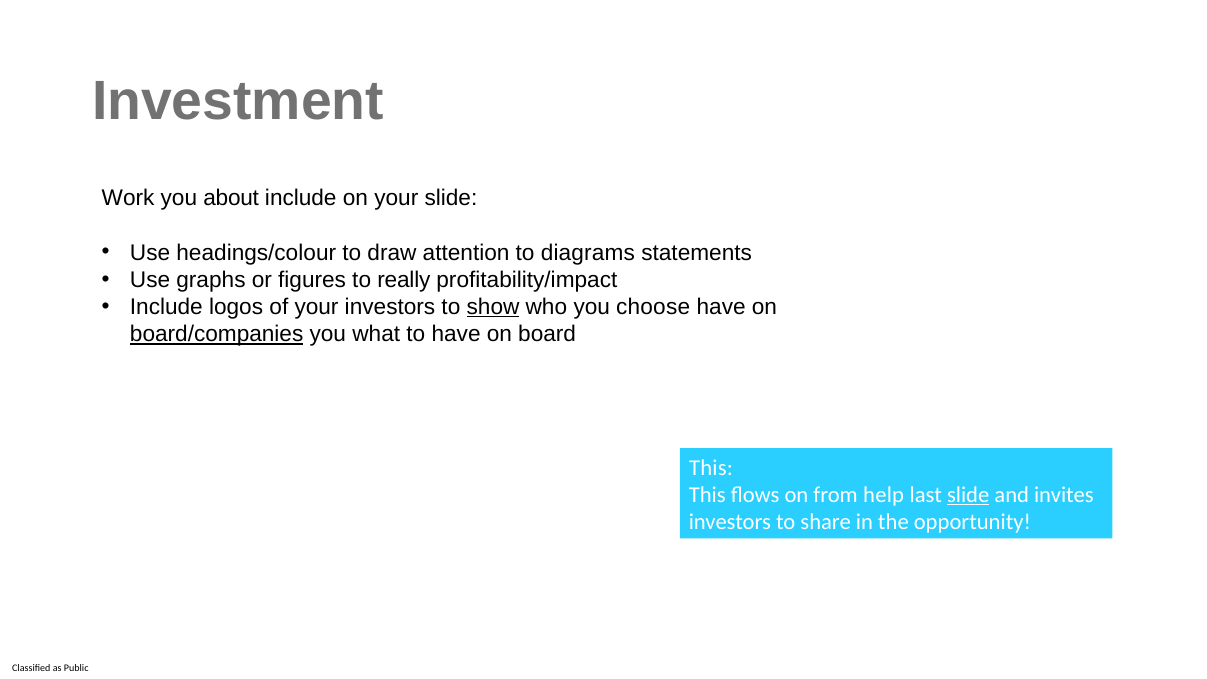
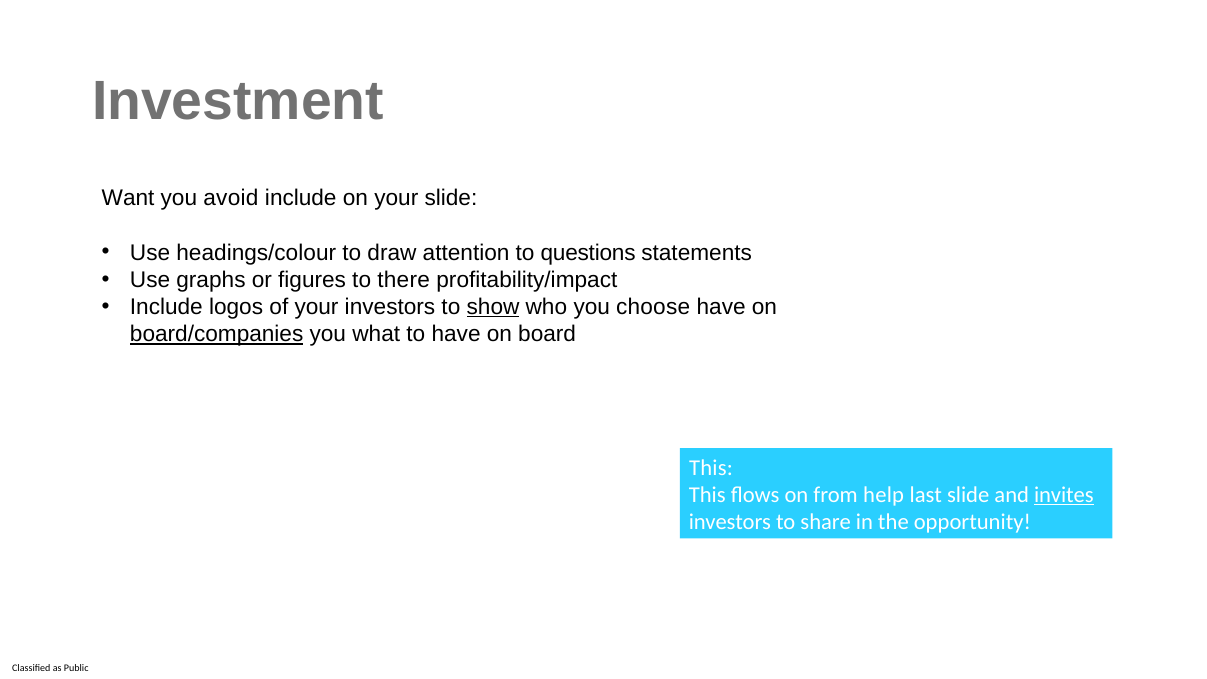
Work: Work -> Want (128, 198)
about: about -> avoid (231, 198)
diagrams: diagrams -> questions (588, 253)
really: really -> there (404, 280)
slide underline: present -> none (968, 495)
invites underline: none -> present (1064, 495)
